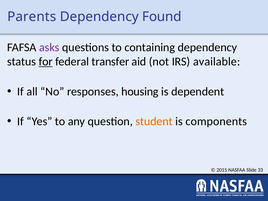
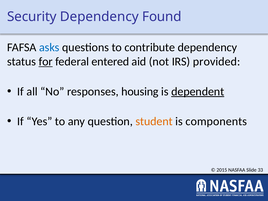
Parents: Parents -> Security (32, 17)
asks colour: purple -> blue (49, 47)
containing: containing -> contribute (150, 47)
transfer: transfer -> entered (110, 62)
available: available -> provided (217, 62)
dependent underline: none -> present (198, 92)
